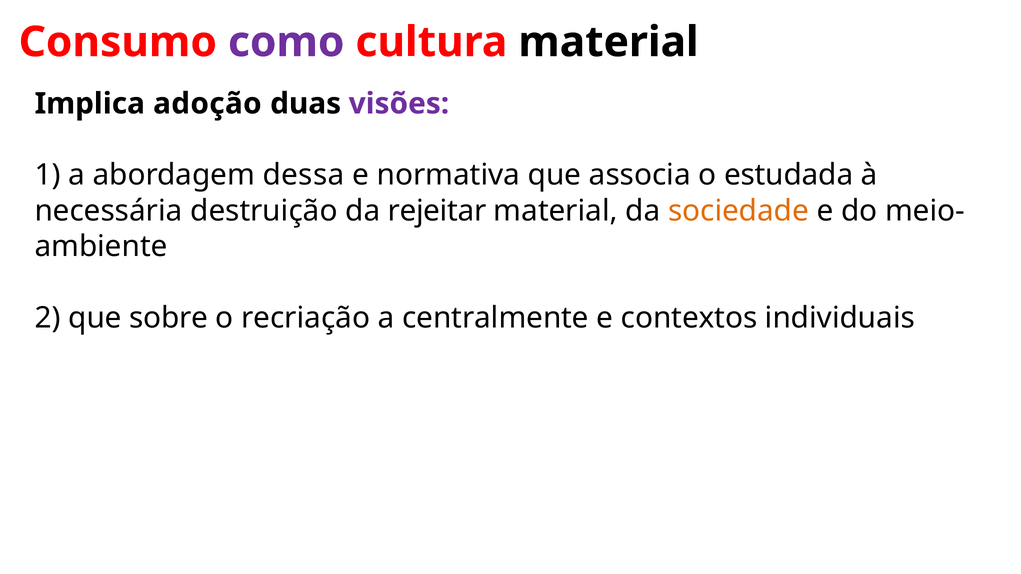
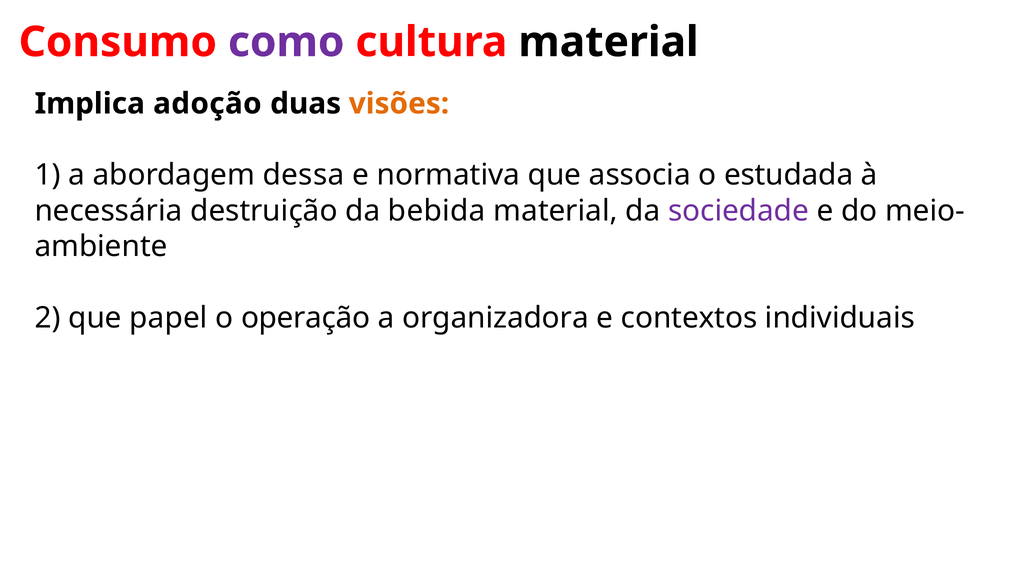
visões colour: purple -> orange (399, 104)
rejeitar: rejeitar -> bebida (437, 211)
sociedade colour: orange -> purple (739, 211)
sobre: sobre -> papel (169, 318)
recriação: recriação -> operação (306, 318)
centralmente: centralmente -> organizadora (495, 318)
